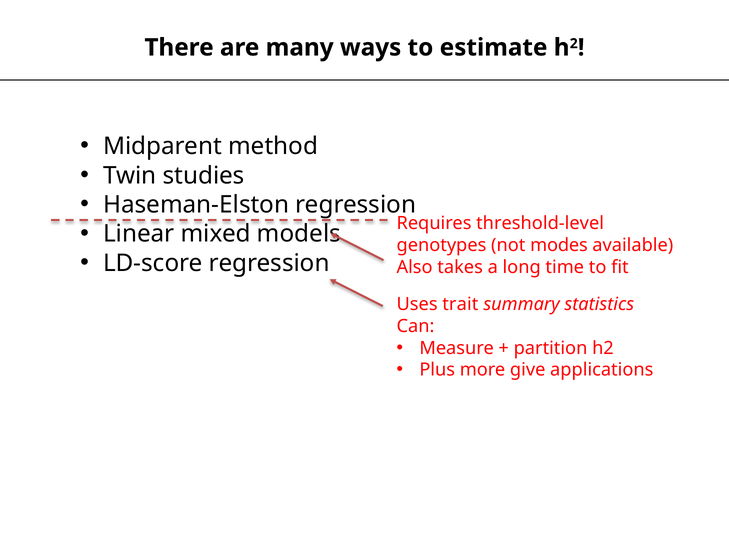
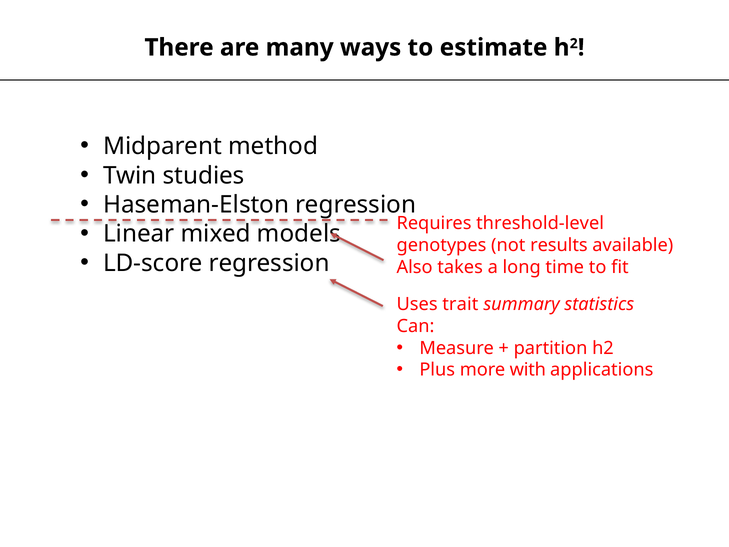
modes: modes -> results (559, 245)
give: give -> with (528, 370)
